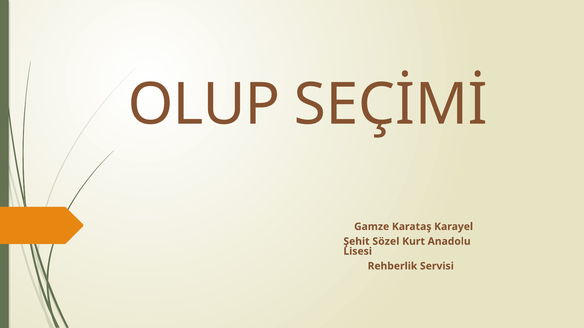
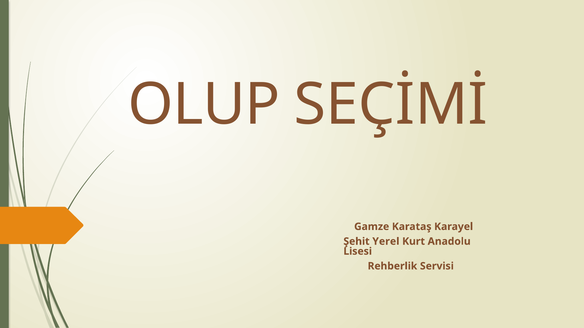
Sözel: Sözel -> Yerel (386, 242)
